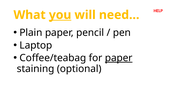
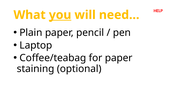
paper underline: present -> none (119, 58)
